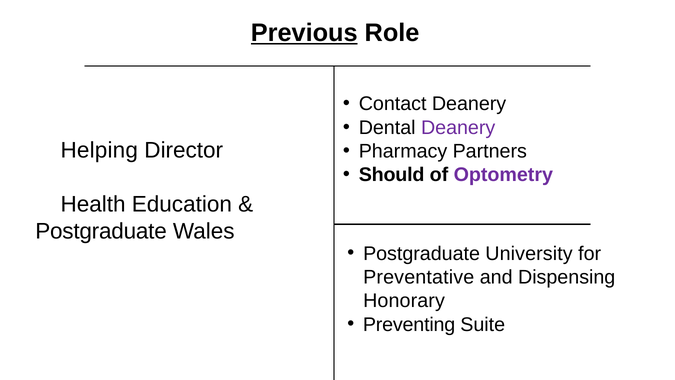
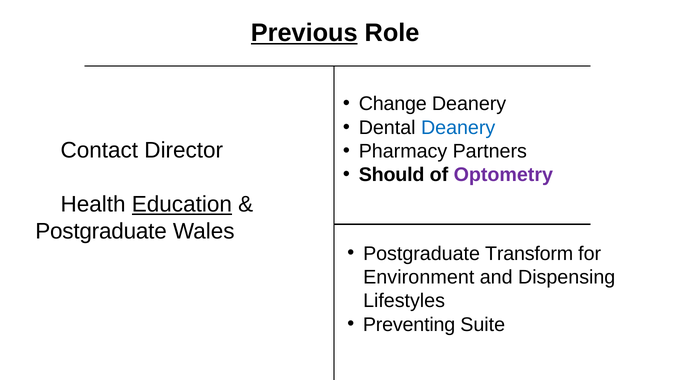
Contact: Contact -> Change (393, 104)
Deanery colour: purple -> blue (458, 128)
Helping: Helping -> Contact (99, 150)
Education underline: none -> present (182, 204)
University: University -> Transform (529, 253)
Preventative: Preventative -> Environment (419, 277)
Honorary: Honorary -> Lifestyles (404, 301)
